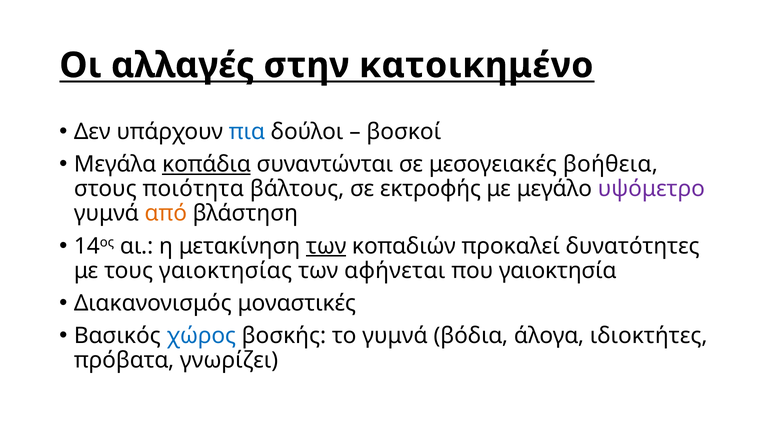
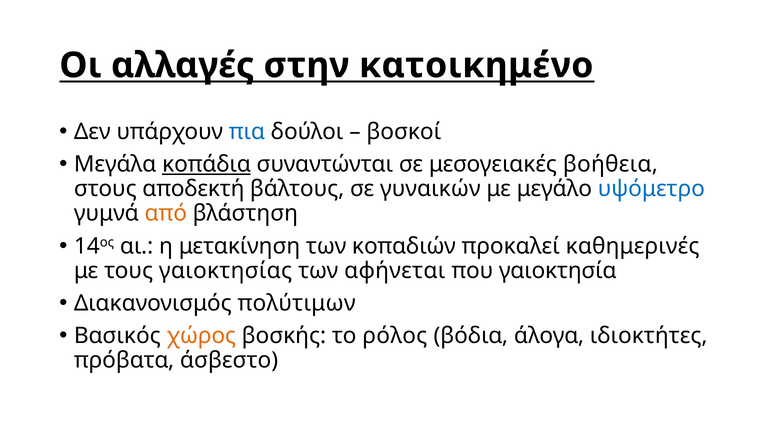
ποιότητα: ποιότητα -> αποδεκτή (193, 189)
εκτροφής: εκτροφής -> γυναικών (430, 189)
υψόμετρο colour: purple -> blue (651, 189)
των underline: present -> none (326, 246)
δυνατότητες: δυνατότητες -> καθημερινές (633, 246)
μοναστικές: μοναστικές -> πολύτιμων (297, 303)
χώρος colour: blue -> orange (201, 336)
το γυμνά: γυμνά -> ρόλος (395, 336)
γνωρίζει: γνωρίζει -> άσβεστο (229, 360)
